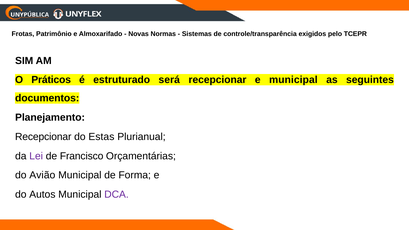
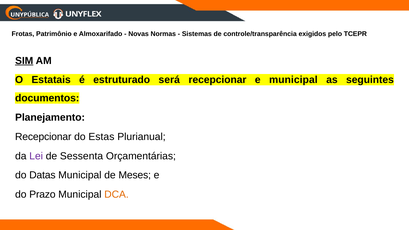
SIM underline: none -> present (24, 61)
Práticos: Práticos -> Estatais (51, 80)
Francisco: Francisco -> Sessenta (82, 156)
Avião: Avião -> Datas (42, 175)
Forma: Forma -> Meses (135, 175)
Autos: Autos -> Prazo (42, 195)
DCA colour: purple -> orange (116, 195)
